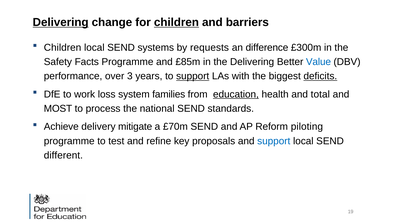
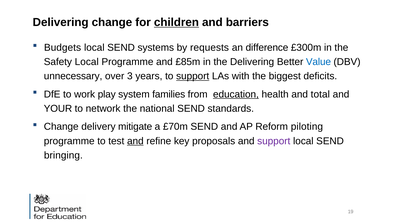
Delivering underline: present -> none (61, 22)
Children: Children -> Budgets (63, 47)
Safety Facts: Facts -> Local (87, 62)
performance: performance -> unnecessary (73, 76)
deficits underline: present -> none (320, 76)
loss: loss -> play (107, 94)
MOST: MOST -> YOUR (58, 108)
process: process -> network (103, 108)
Achieve: Achieve -> Change (61, 126)
and underline: none -> present (135, 141)
support colour: blue -> purple (274, 141)
different: different -> bringing (63, 155)
